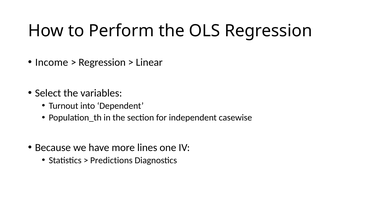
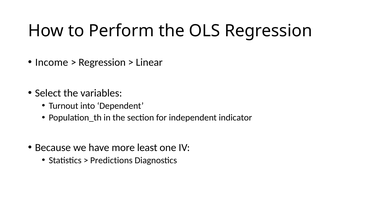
casewise: casewise -> indicator (235, 118)
lines: lines -> least (147, 148)
